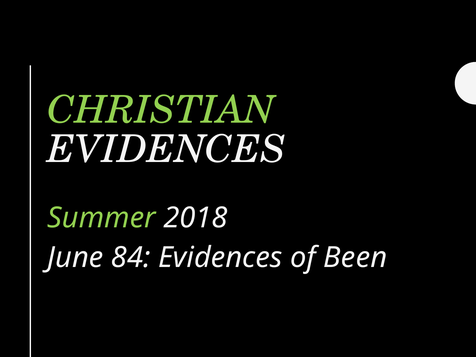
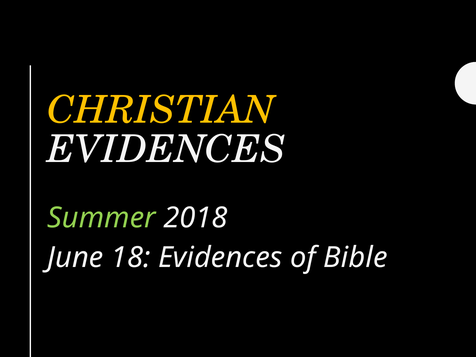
CHRISTIAN colour: light green -> yellow (161, 110)
84: 84 -> 18 (131, 258)
Been: Been -> Bible (355, 258)
